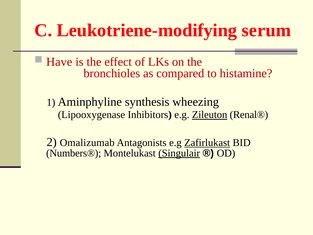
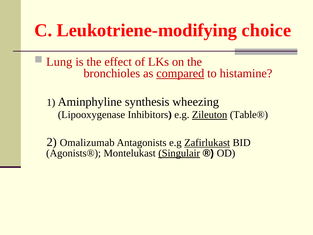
serum: serum -> choice (266, 30)
Have: Have -> Lung (59, 62)
compared underline: none -> present (180, 73)
Renal®: Renal® -> Table® (249, 115)
Numbers®: Numbers® -> Agonists® (74, 153)
